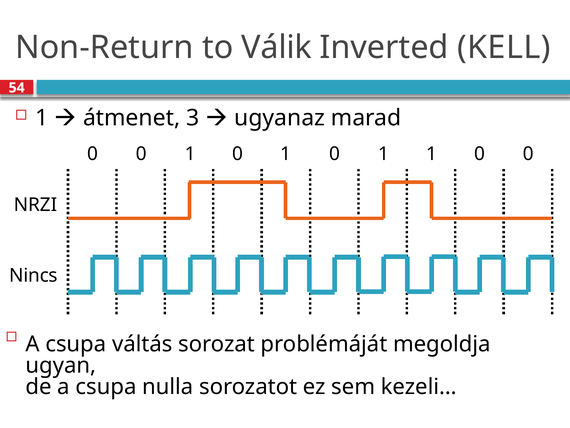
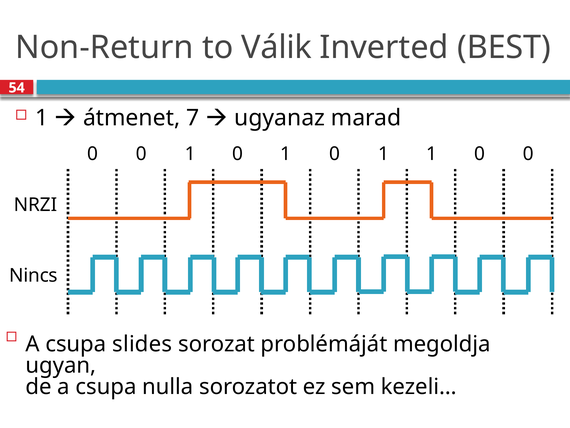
KELL: KELL -> BEST (504, 47)
3: 3 -> 7 (193, 118)
váltás: váltás -> slides (142, 344)
